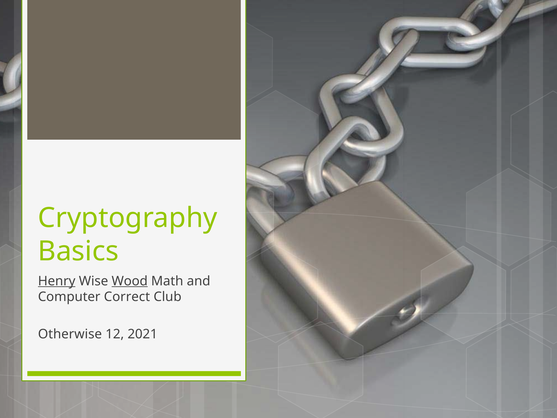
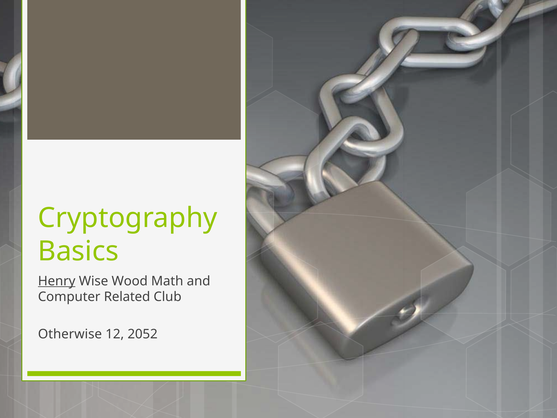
Wood underline: present -> none (130, 281)
Correct: Correct -> Related (127, 297)
2021: 2021 -> 2052 (143, 334)
